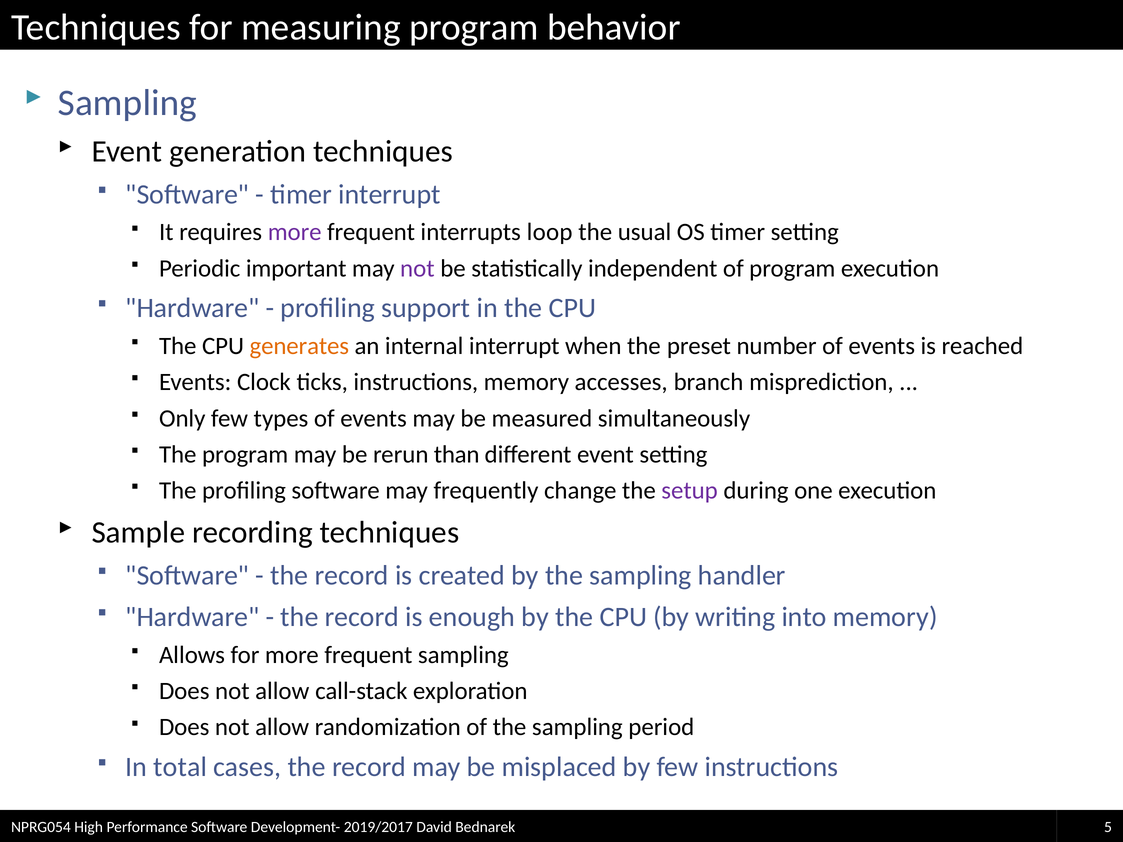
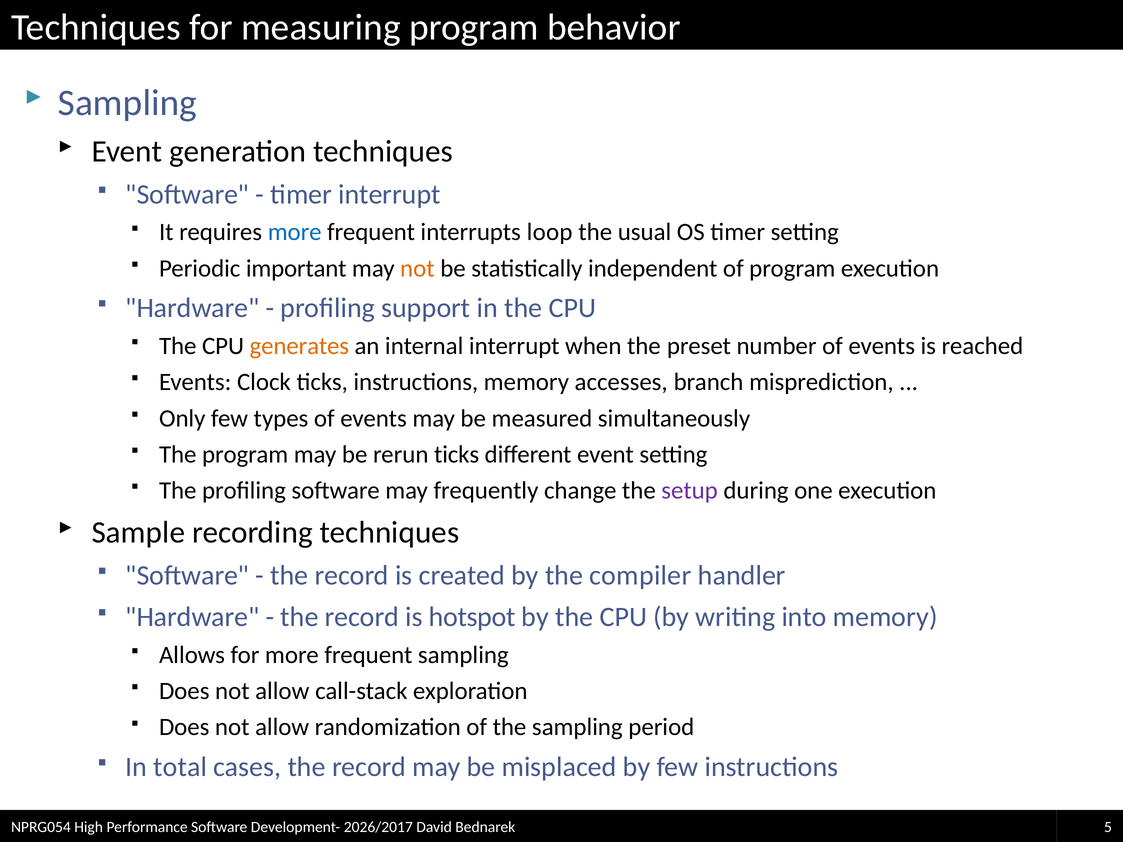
more colour: purple -> blue (295, 232)
not colour: purple -> orange (417, 268)
rerun than: than -> ticks (457, 455)
by the sampling: sampling -> compiler (640, 576)
enough: enough -> hotspot (472, 617)
2019/2017: 2019/2017 -> 2026/2017 (378, 827)
